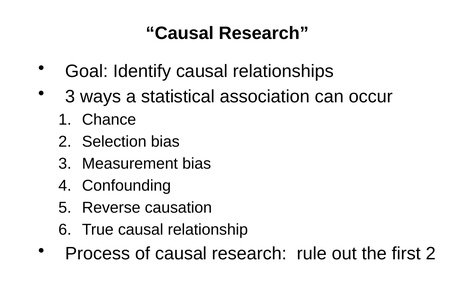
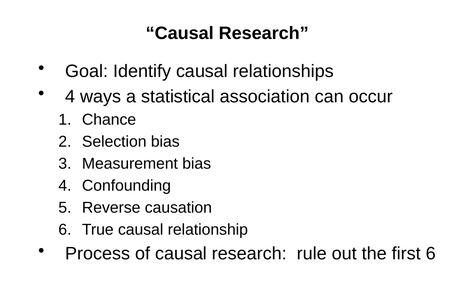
3: 3 -> 4 (70, 97)
first 2: 2 -> 6 (431, 254)
